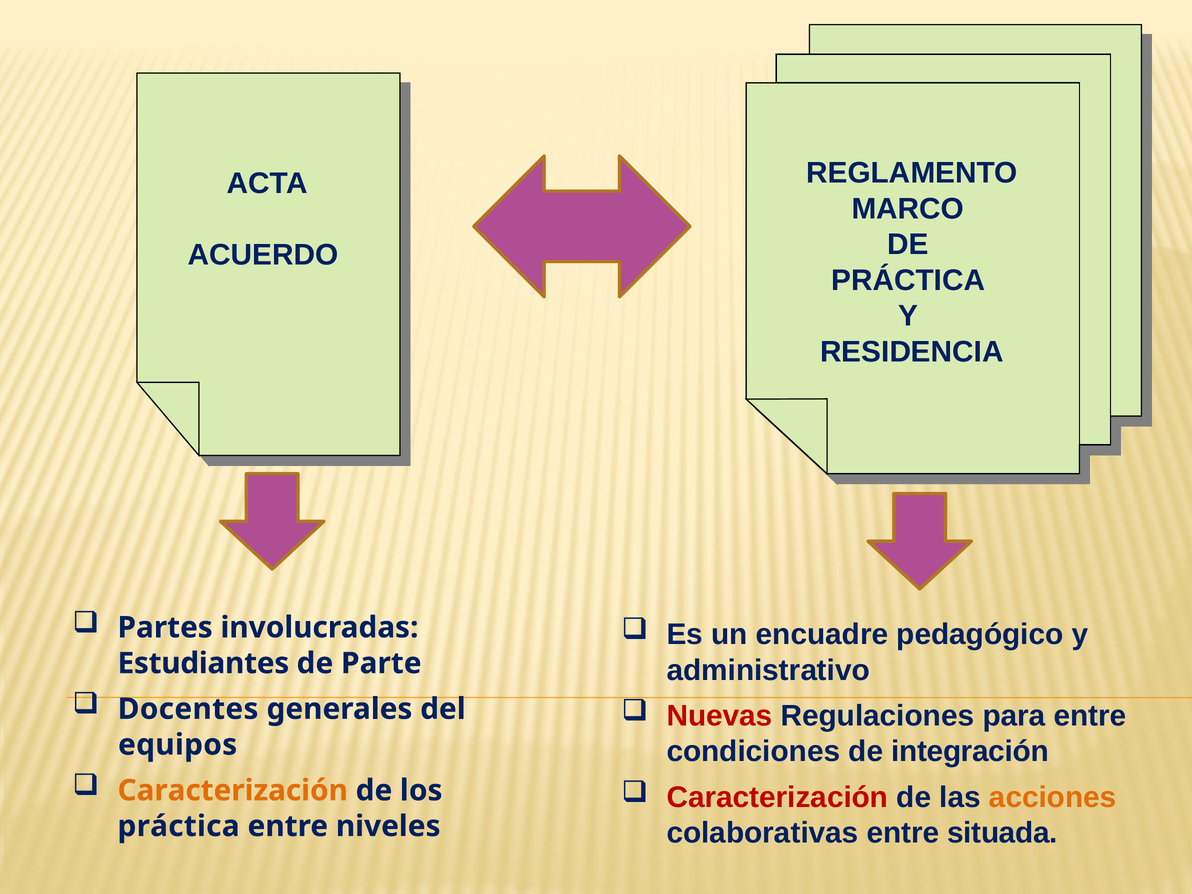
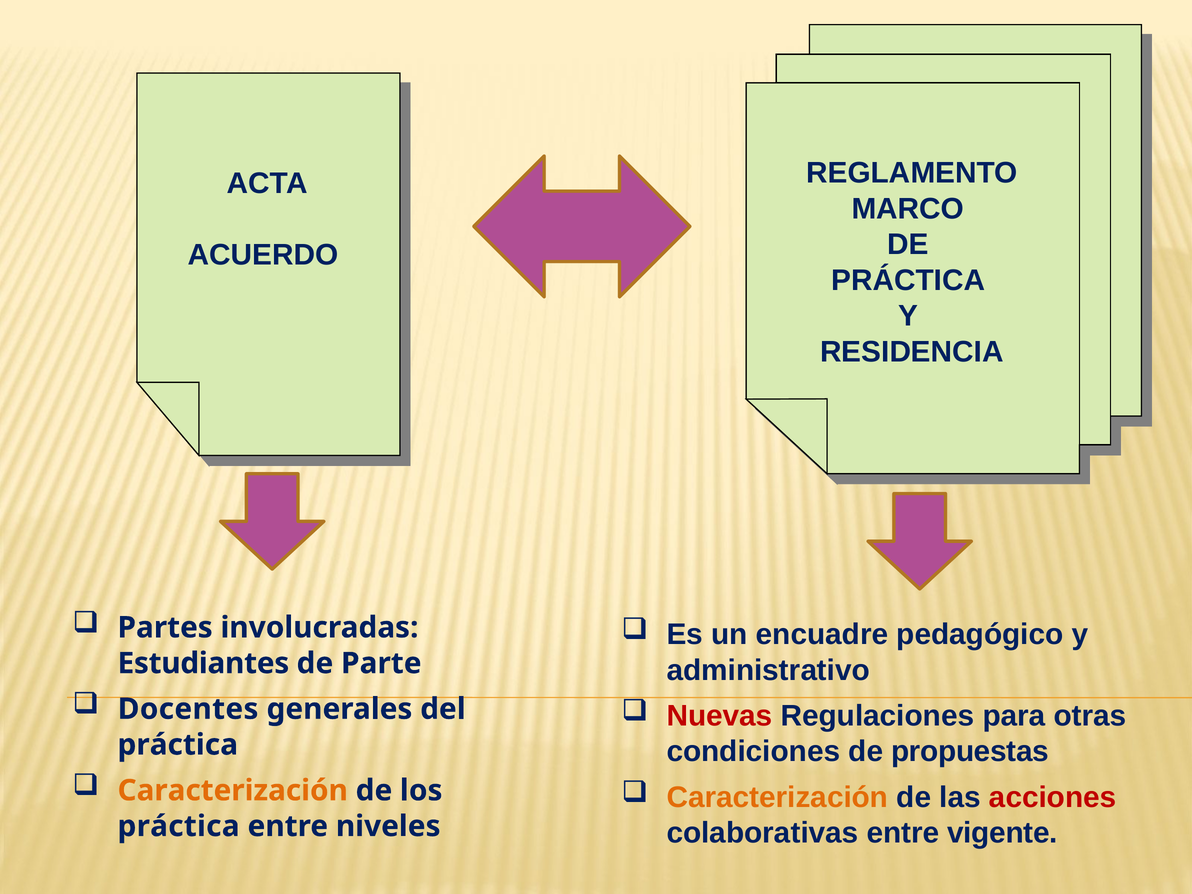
para entre: entre -> otras (1090, 716)
integración: integración -> propuestas (970, 752)
equipos: equipos -> práctica (178, 745)
Caracterización colour: red -> orange (777, 797)
acciones colour: orange -> red (1053, 797)
situada: situada -> vigente (1002, 833)
